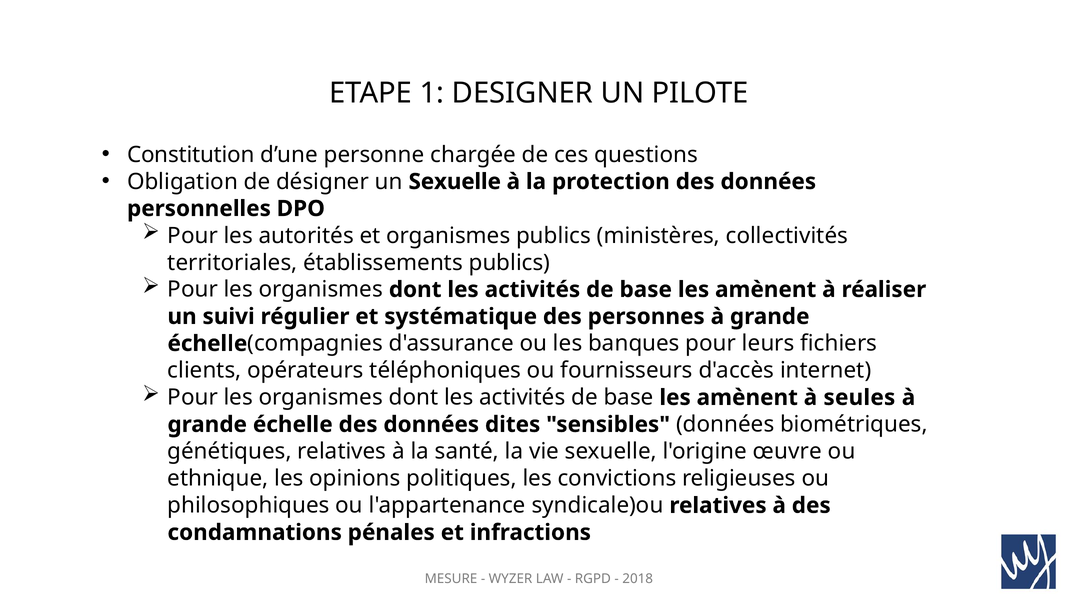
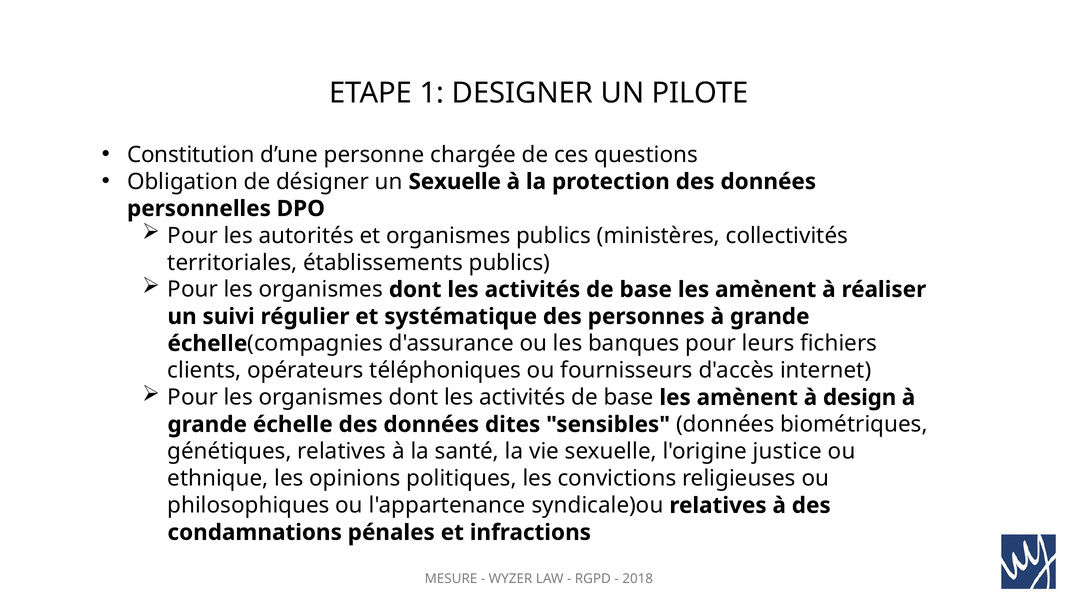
seules: seules -> design (860, 397)
œuvre: œuvre -> justice (787, 451)
